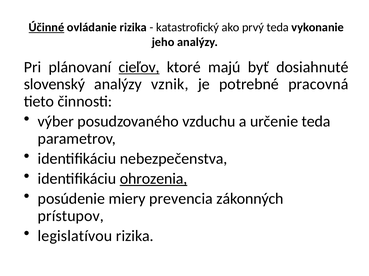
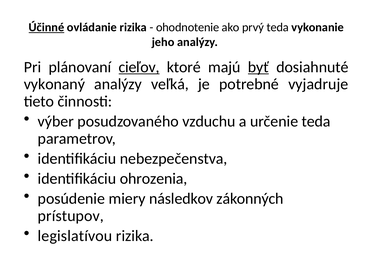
katastrofický: katastrofický -> ohodnotenie (188, 27)
byť underline: none -> present (258, 67)
slovenský: slovenský -> vykonaný (54, 84)
vznik: vznik -> veľká (170, 84)
pracovná: pracovná -> vyjadruje (318, 84)
ohrozenia underline: present -> none (154, 179)
prevencia: prevencia -> následkov (181, 199)
